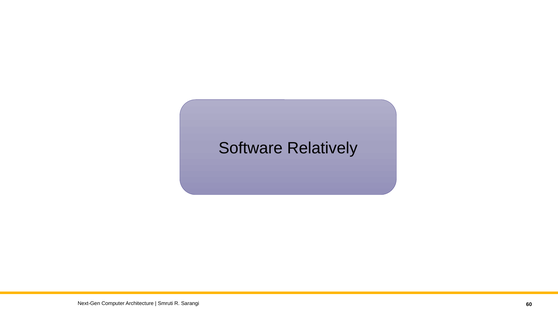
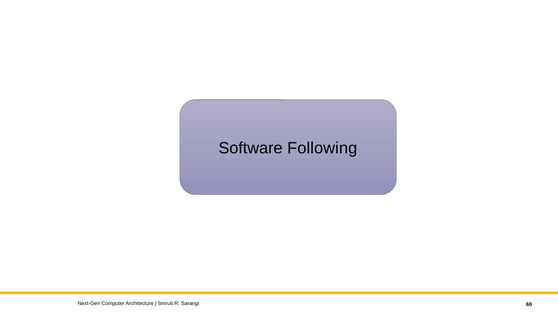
Relatively: Relatively -> Following (322, 148)
